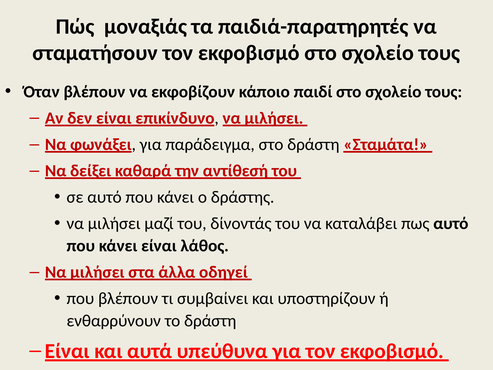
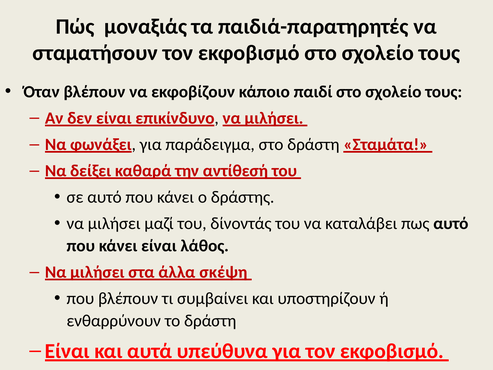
οδηγεί: οδηγεί -> σκέψη (223, 272)
